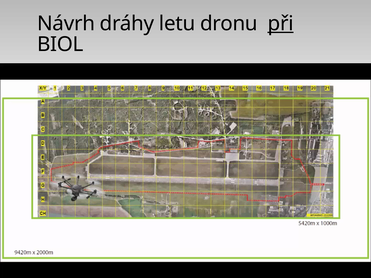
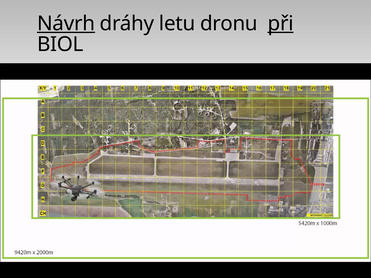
Návrh underline: none -> present (66, 23)
